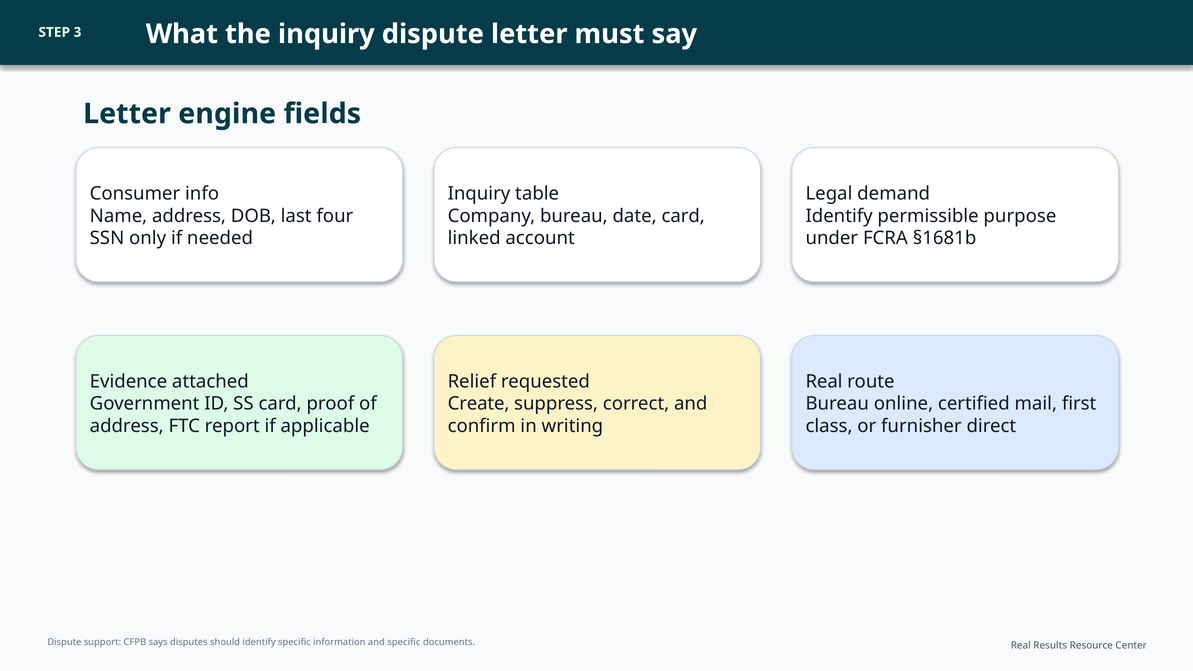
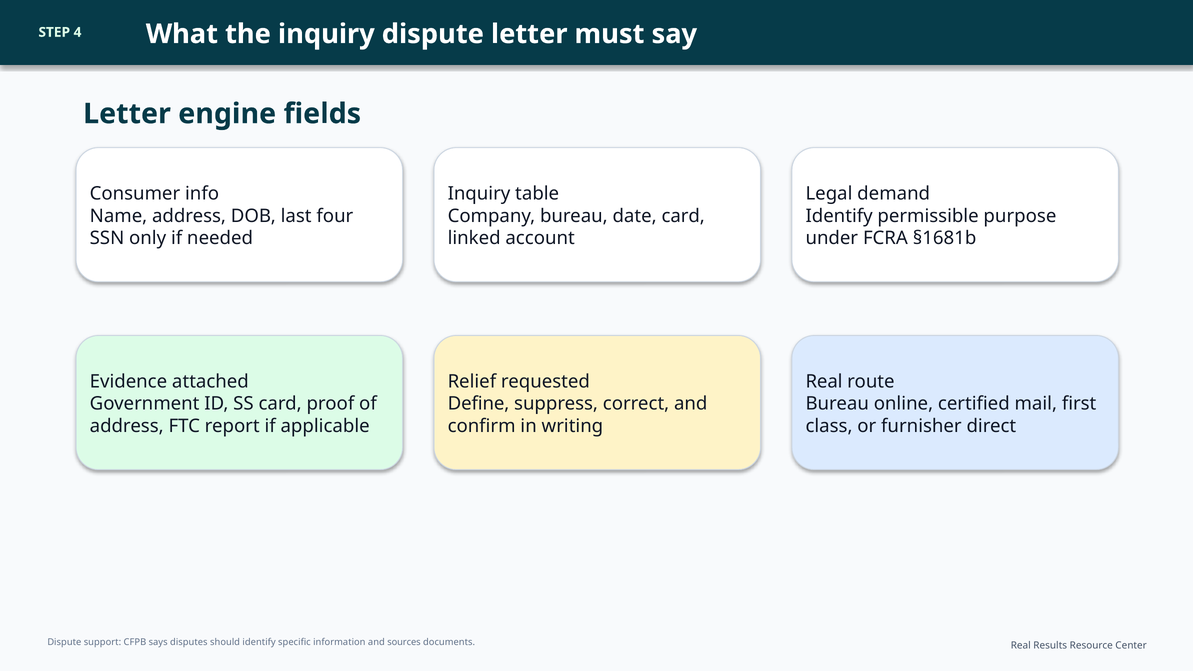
3: 3 -> 4 (78, 32)
Create: Create -> Define (478, 404)
and specific: specific -> sources (404, 642)
